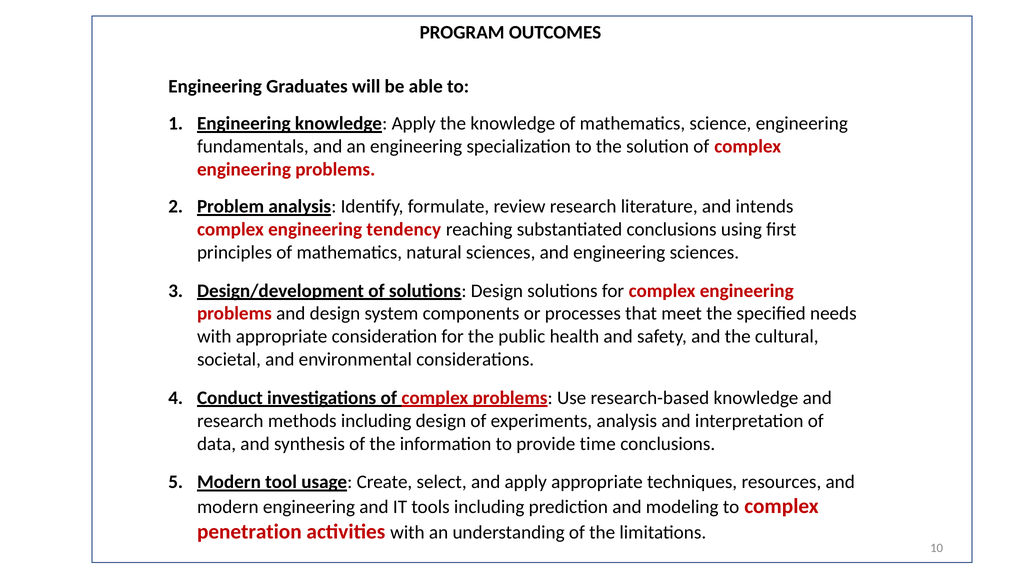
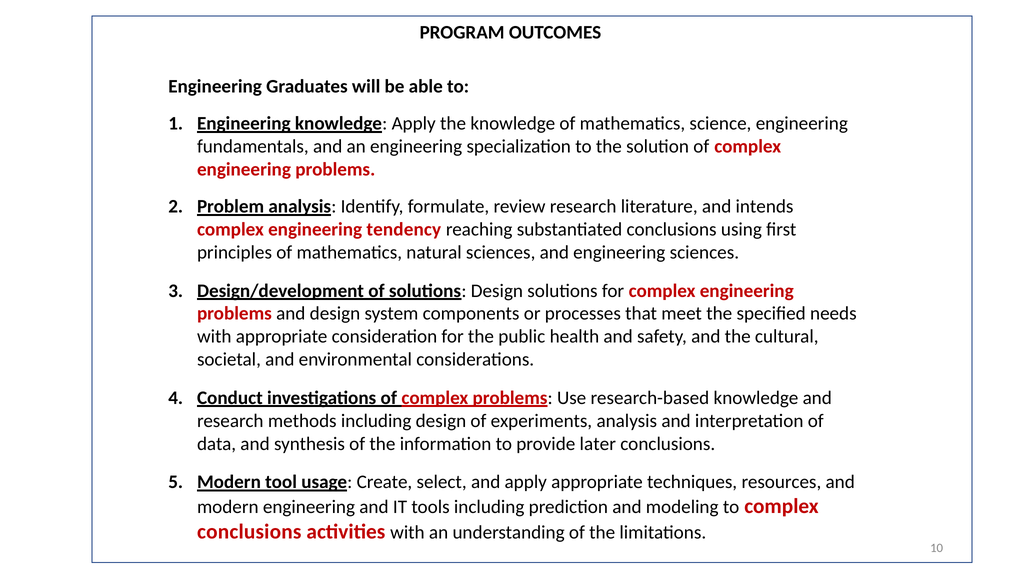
time: time -> later (598, 444)
penetration: penetration -> conclusions (249, 532)
